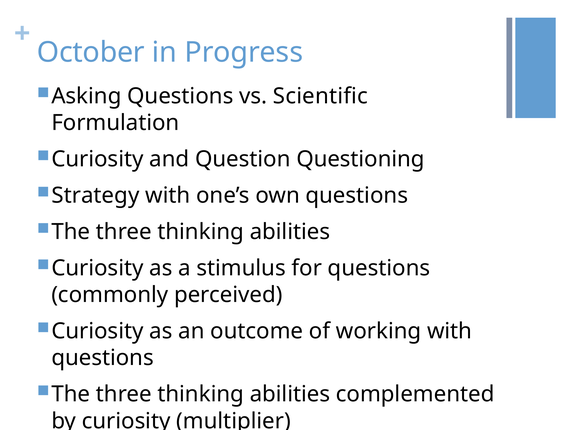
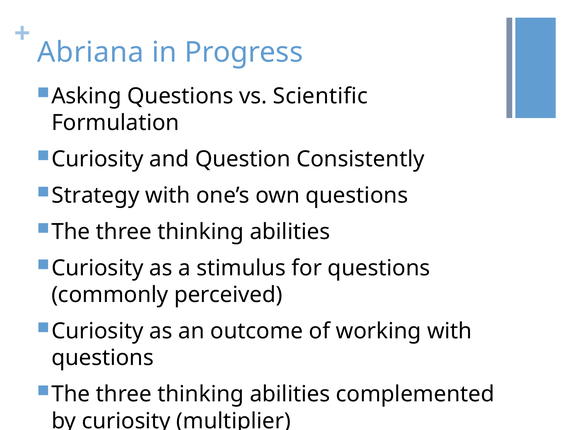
October: October -> Abriana (91, 52)
Questioning: Questioning -> Consistently (360, 159)
